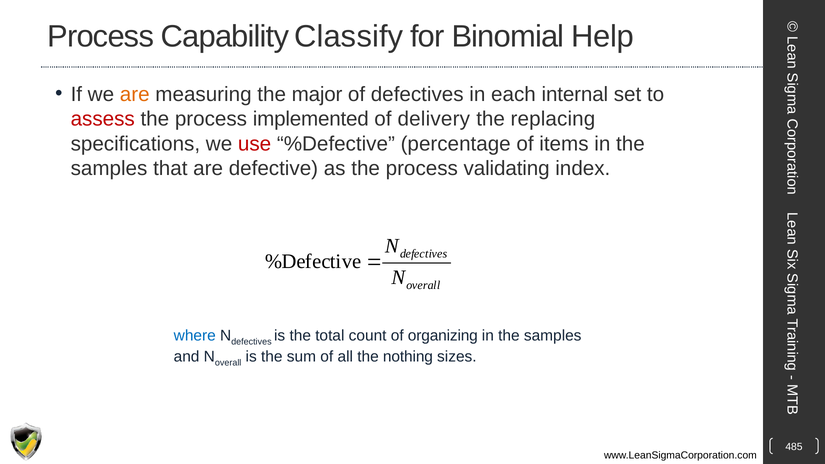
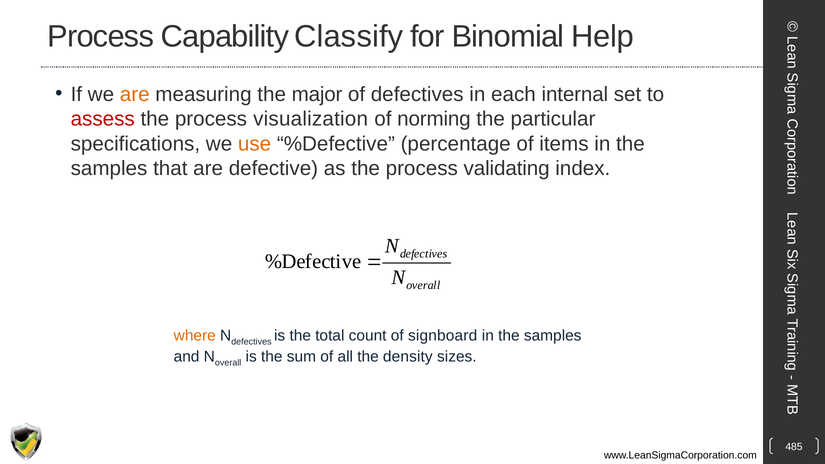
implemented: implemented -> visualization (311, 119)
delivery: delivery -> norming (434, 119)
replacing: replacing -> particular (553, 119)
use colour: red -> orange (255, 144)
where colour: blue -> orange (195, 336)
organizing: organizing -> signboard (443, 336)
nothing: nothing -> density (408, 357)
